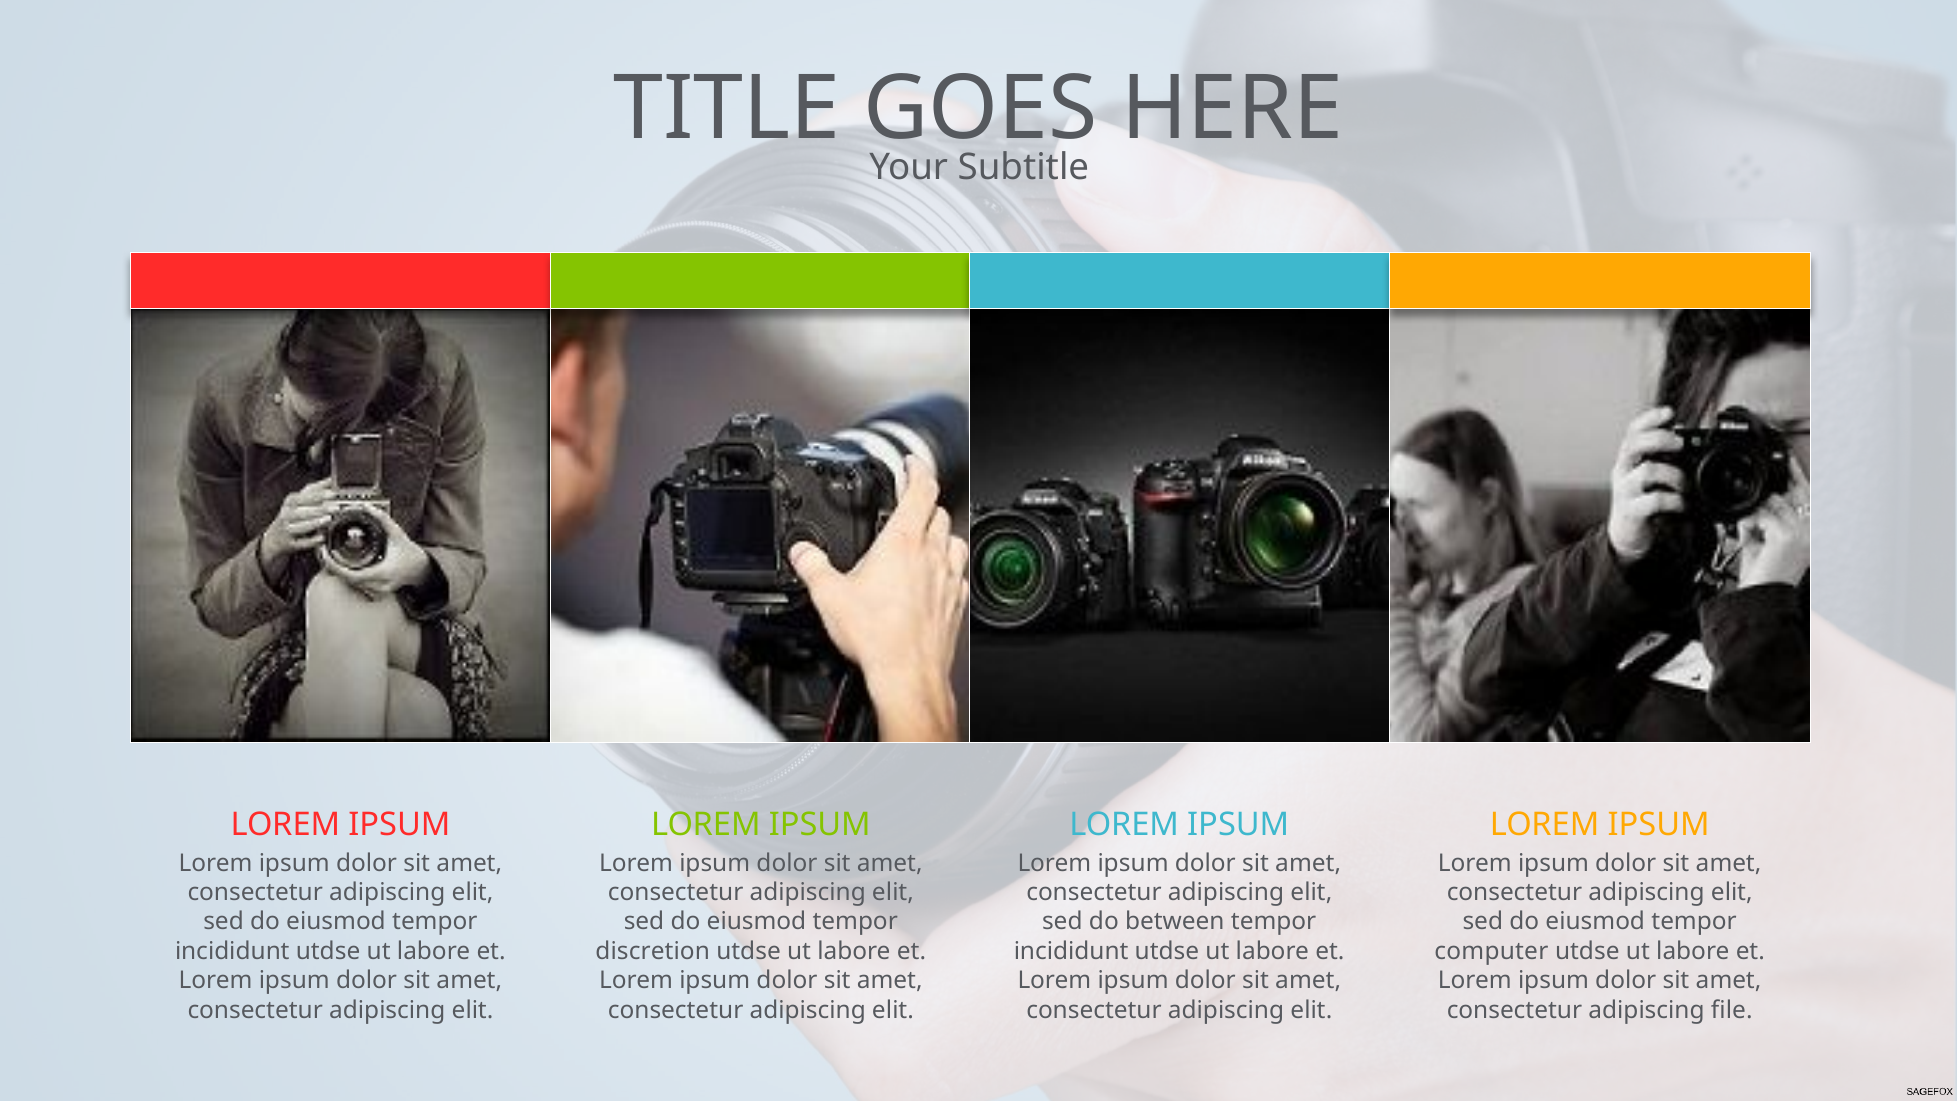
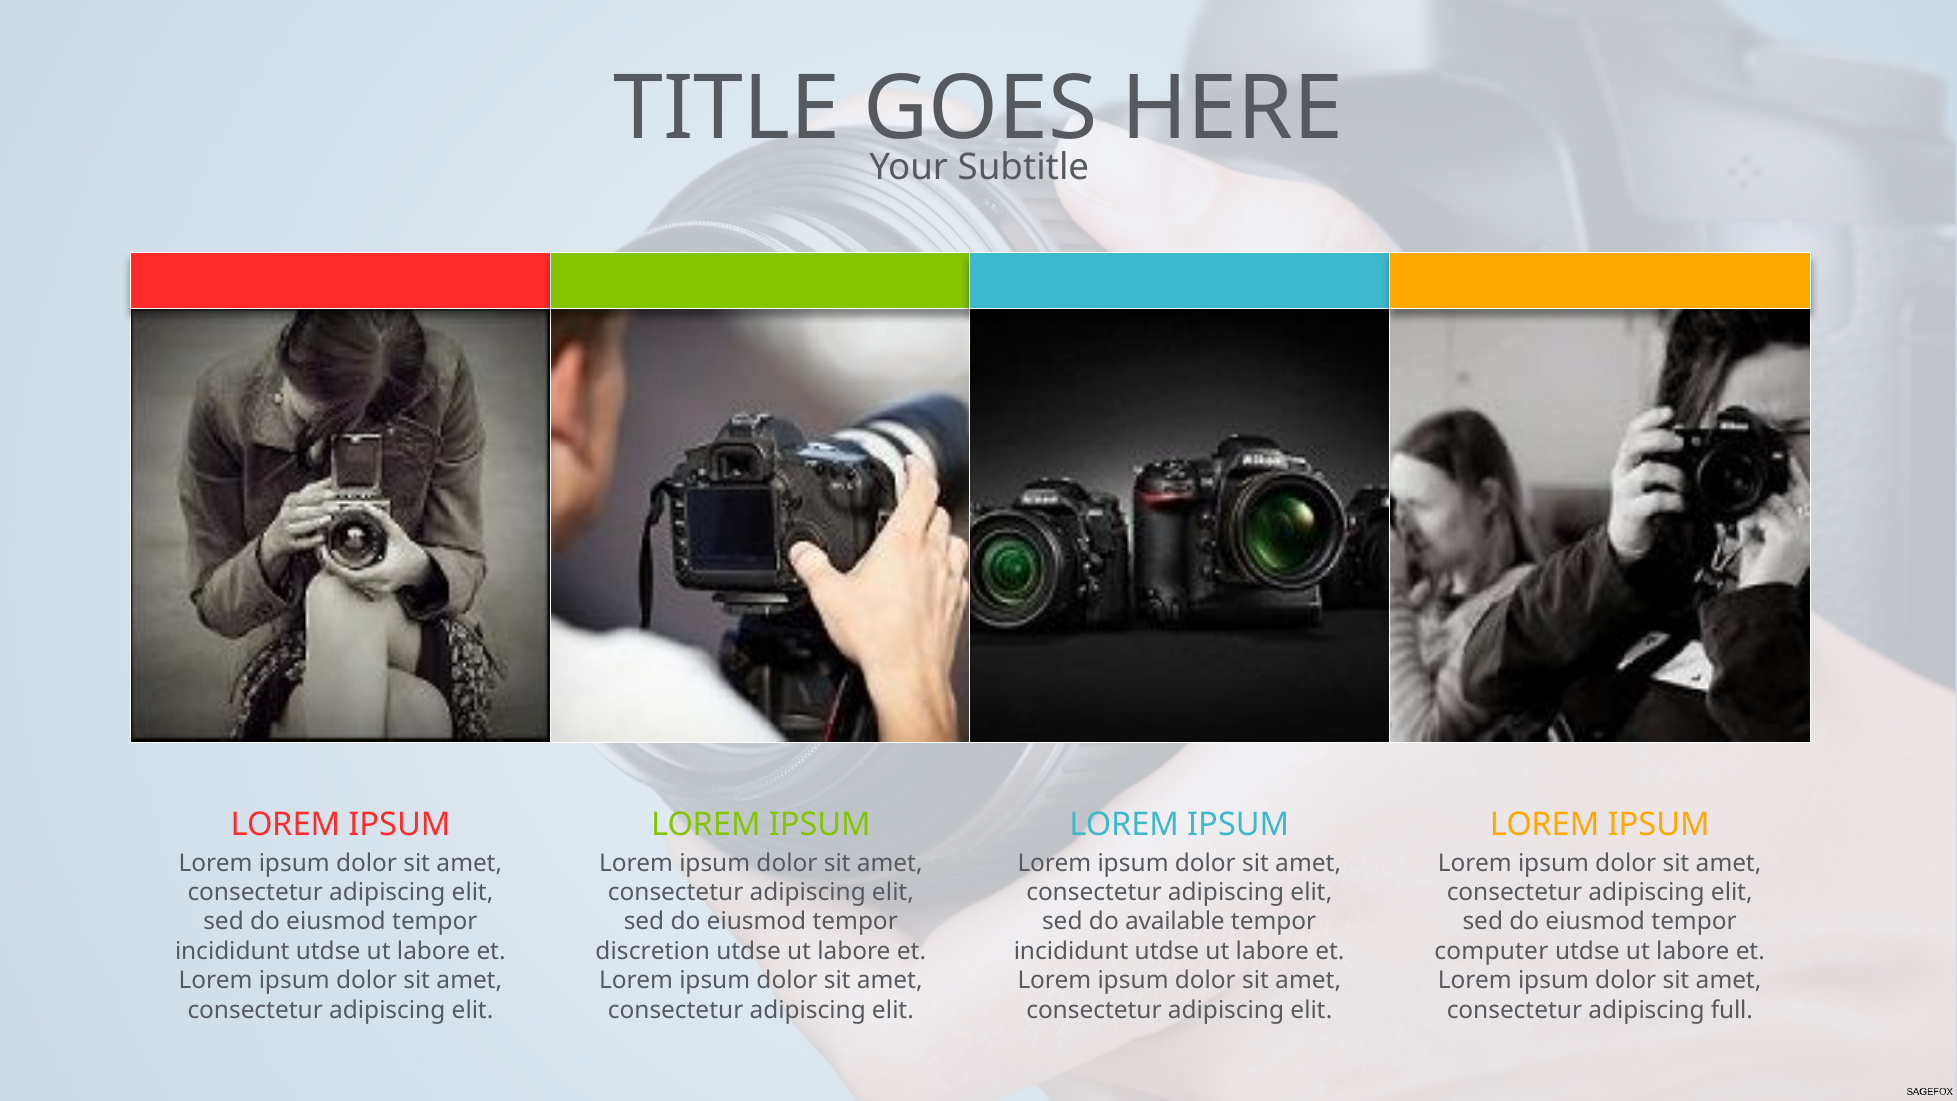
between: between -> available (1175, 922)
file: file -> full (1732, 1010)
